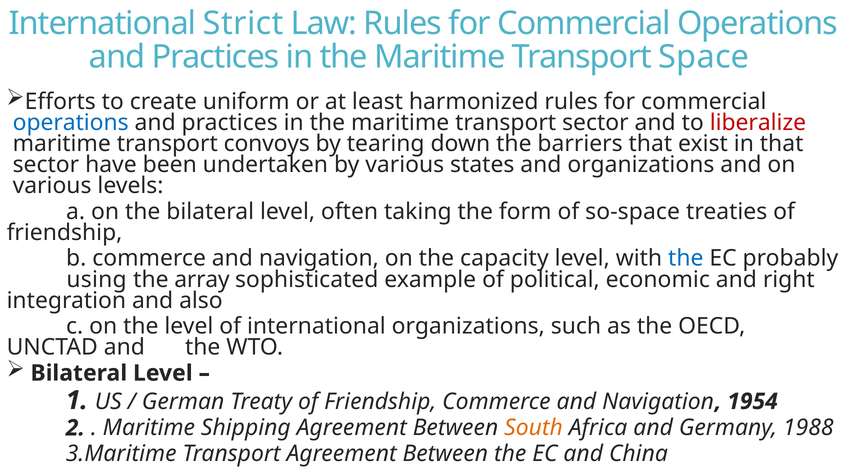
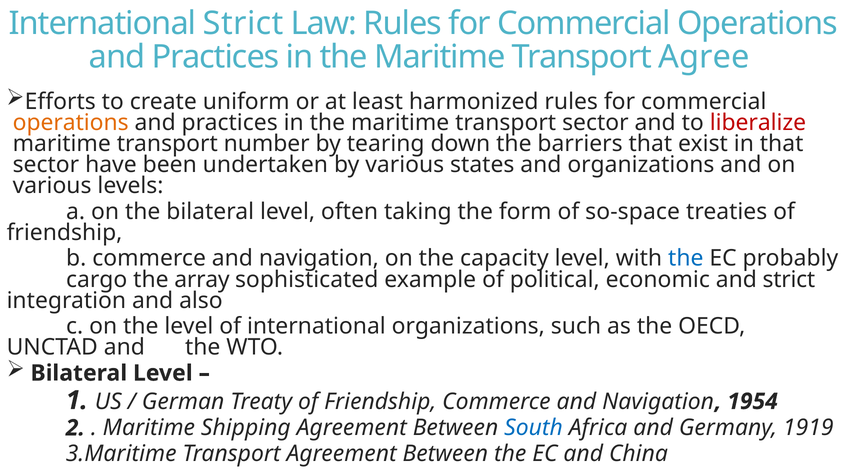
Space: Space -> Agree (704, 57)
operations colour: blue -> orange (71, 123)
convoys: convoys -> number (267, 144)
using: using -> cargo (97, 279)
and right: right -> strict (789, 279)
South colour: orange -> blue (534, 428)
1988: 1988 -> 1919 (808, 428)
